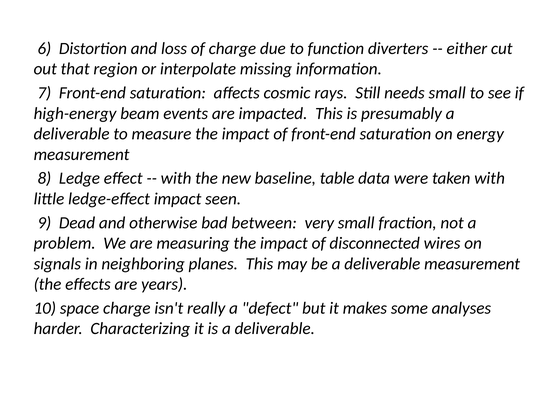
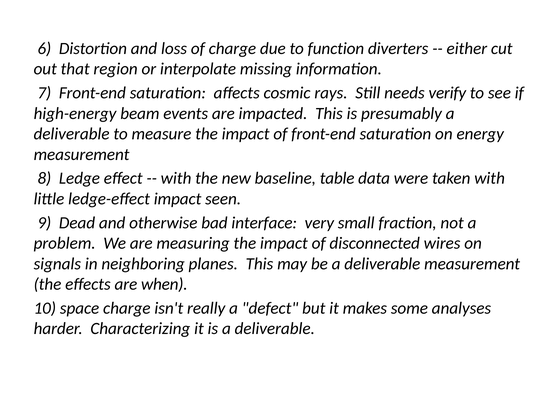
needs small: small -> verify (447, 93)
between: between -> interface (264, 223)
years: years -> when (164, 284)
